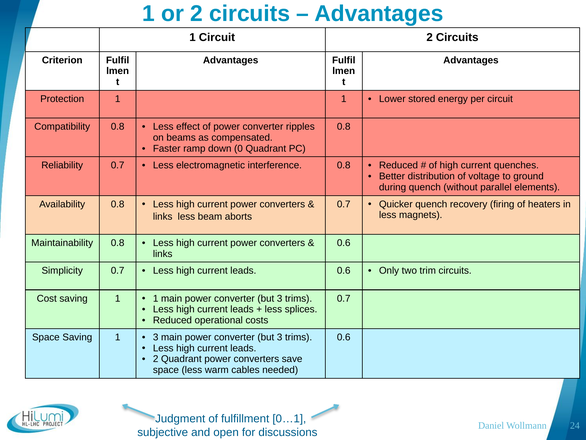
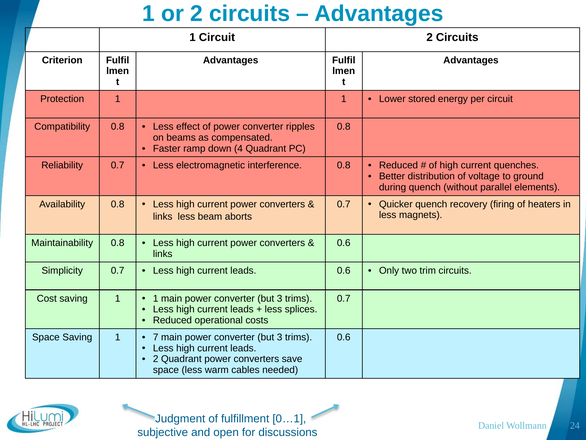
0: 0 -> 4 (238, 148)
3: 3 -> 7 (156, 337)
